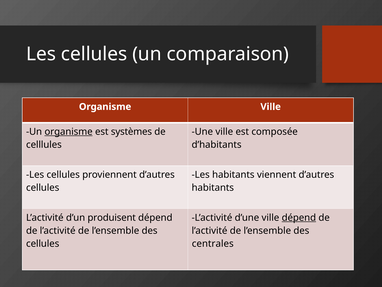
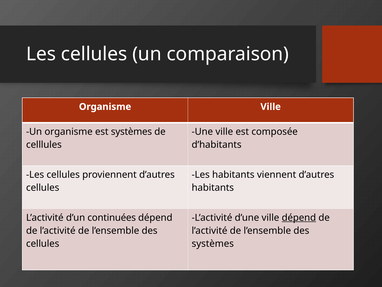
organisme underline: present -> none (69, 131)
produisent: produisent -> continuées (112, 217)
centrales: centrales -> systèmes (213, 243)
